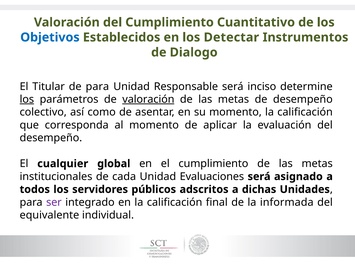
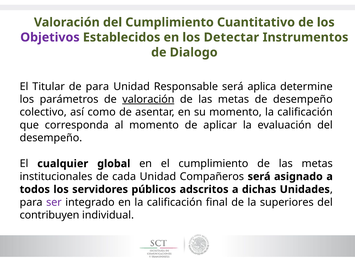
Objetivos colour: blue -> purple (50, 37)
inciso: inciso -> aplica (262, 87)
los underline: present -> none (27, 99)
Evaluaciones: Evaluaciones -> Compañeros (212, 177)
informada: informada -> superiores (287, 202)
equivalente: equivalente -> contribuyen (50, 215)
